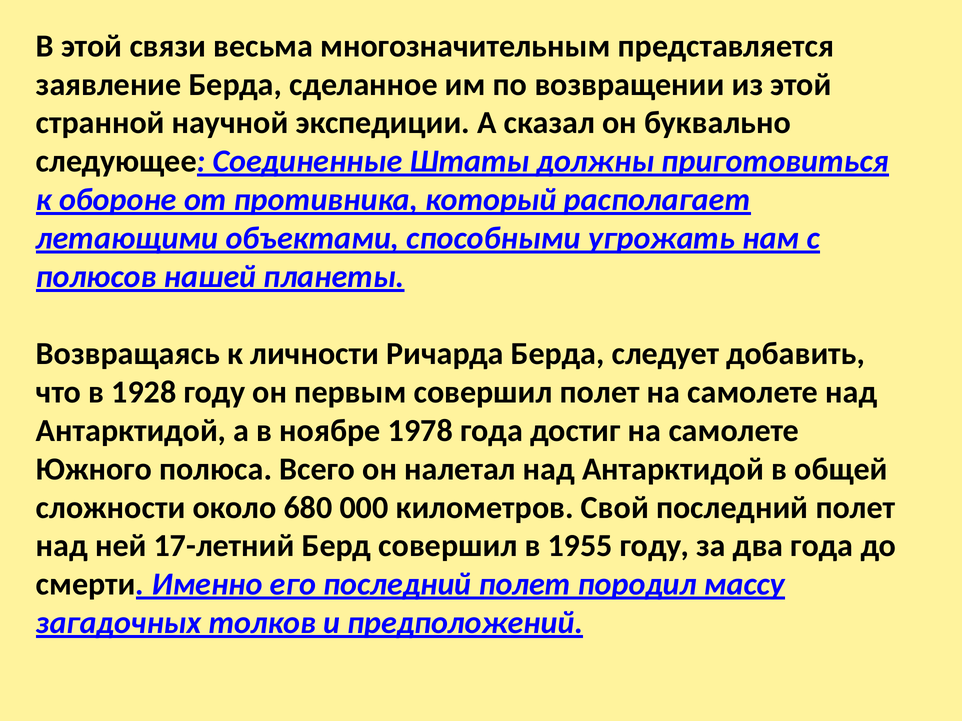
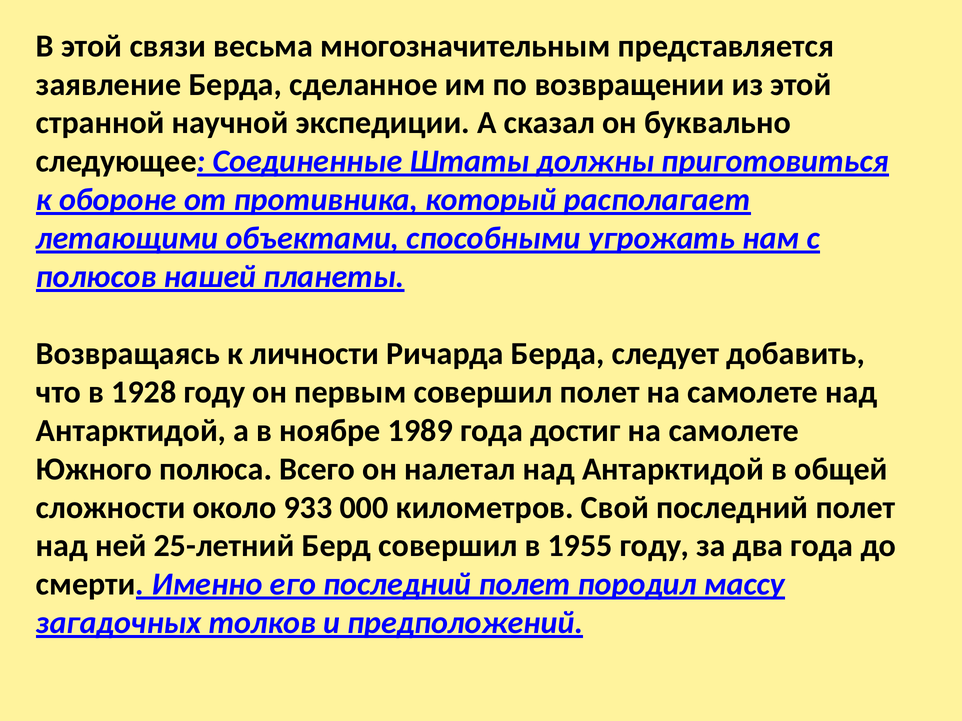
1978: 1978 -> 1989 (420, 431)
680: 680 -> 933 (308, 508)
17-летний: 17-летний -> 25-летний (224, 546)
